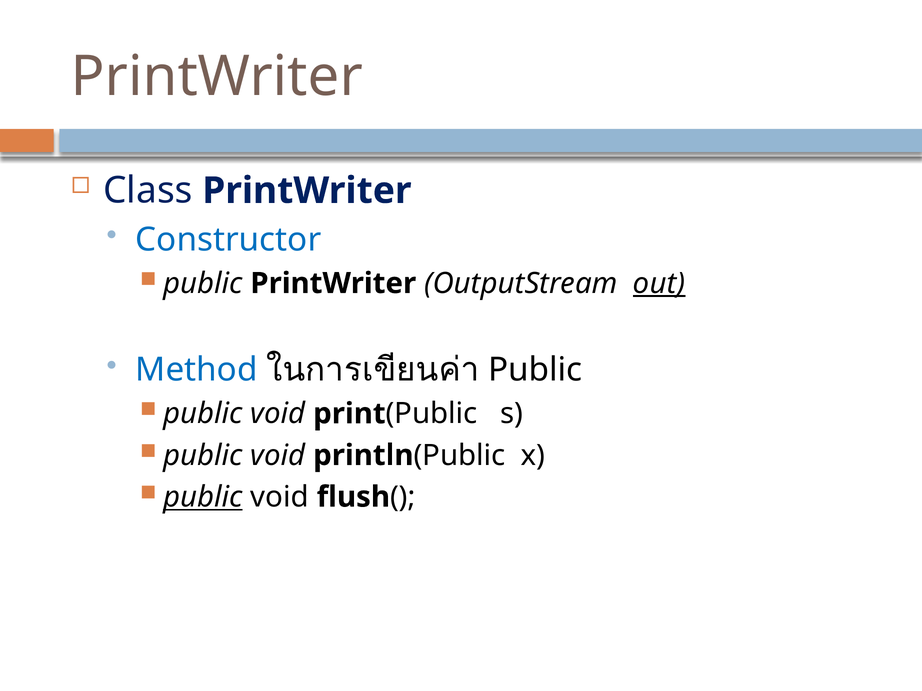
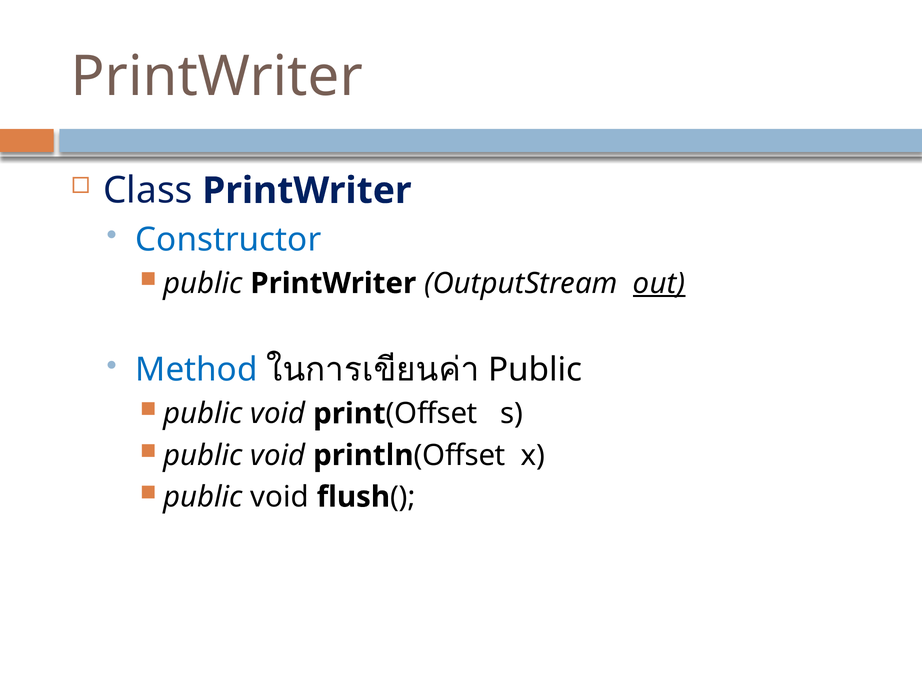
Public: Public -> Offset (432, 414)
Public: Public -> Offset (460, 456)
public underline: present -> none (203, 497)
